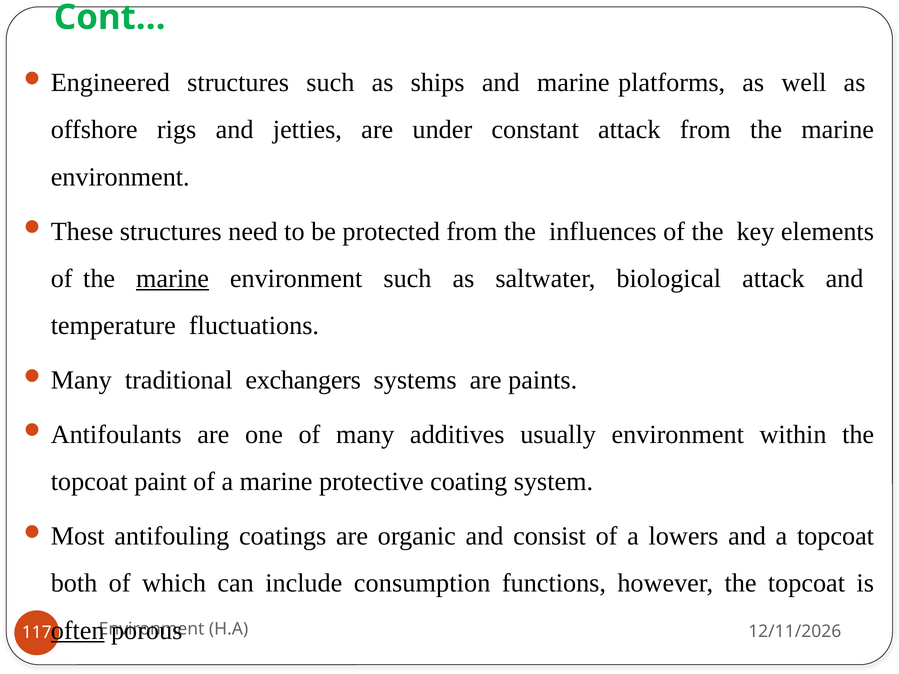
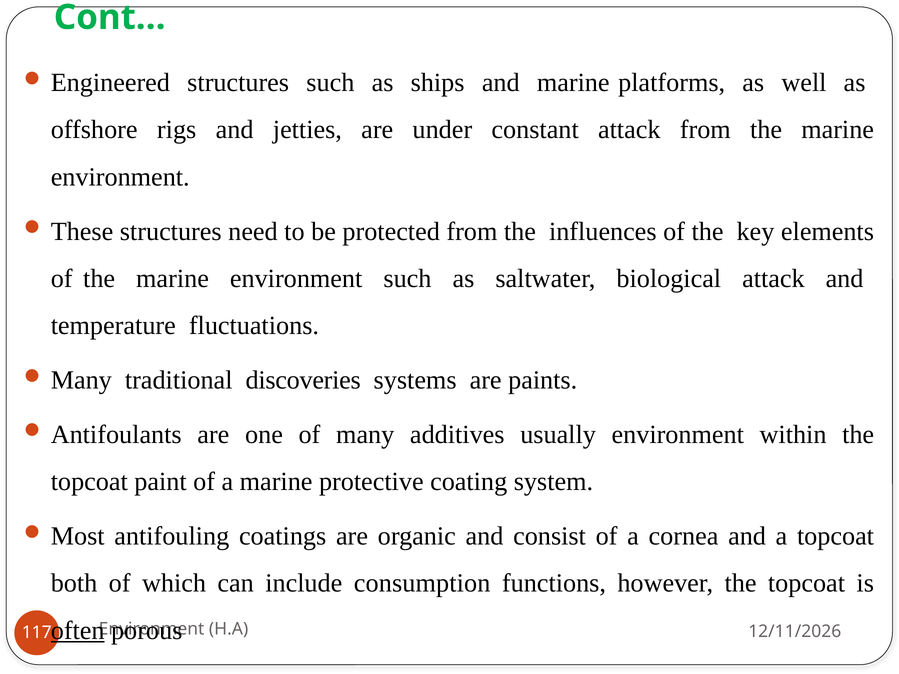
marine underline: present -> none (173, 279)
exchangers: exchangers -> discoveries (303, 380)
lowers: lowers -> cornea (684, 536)
